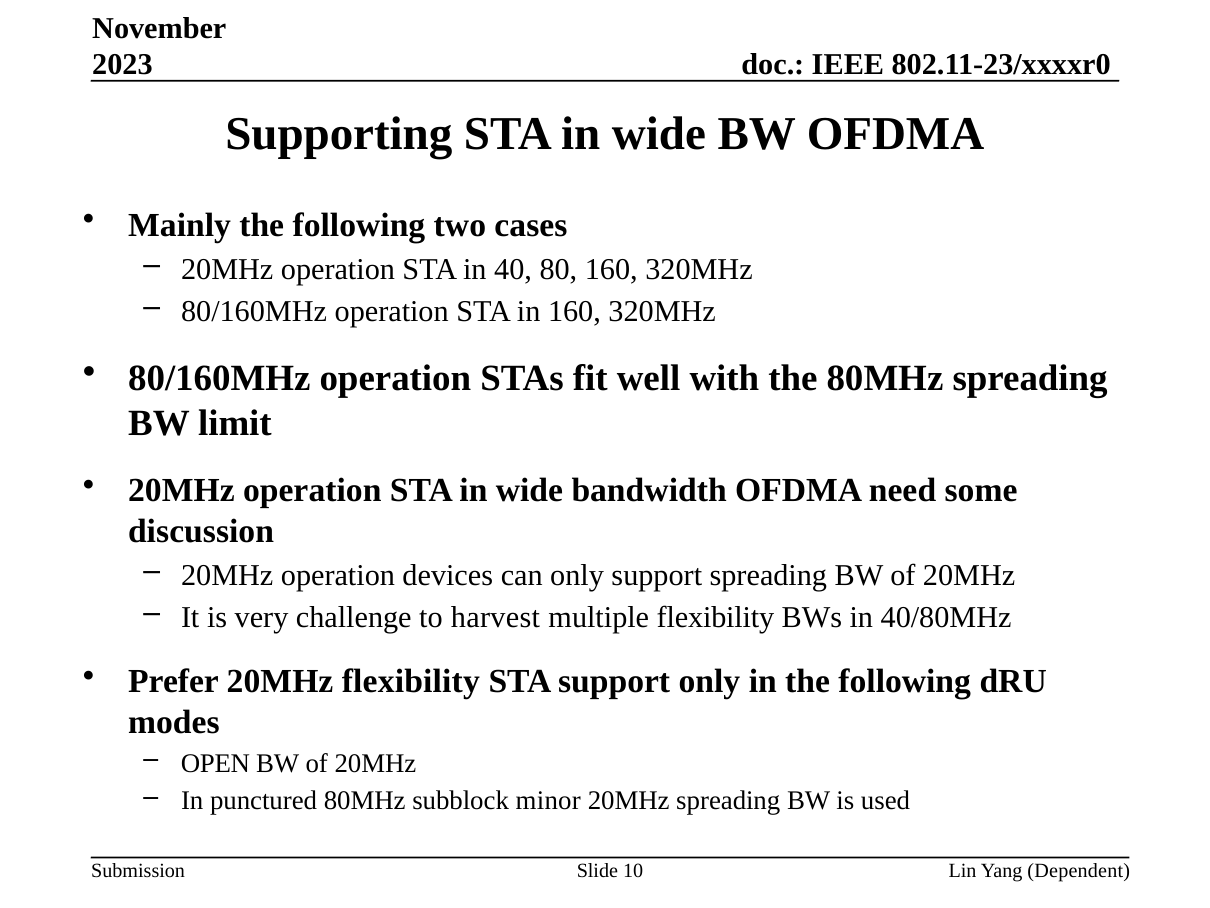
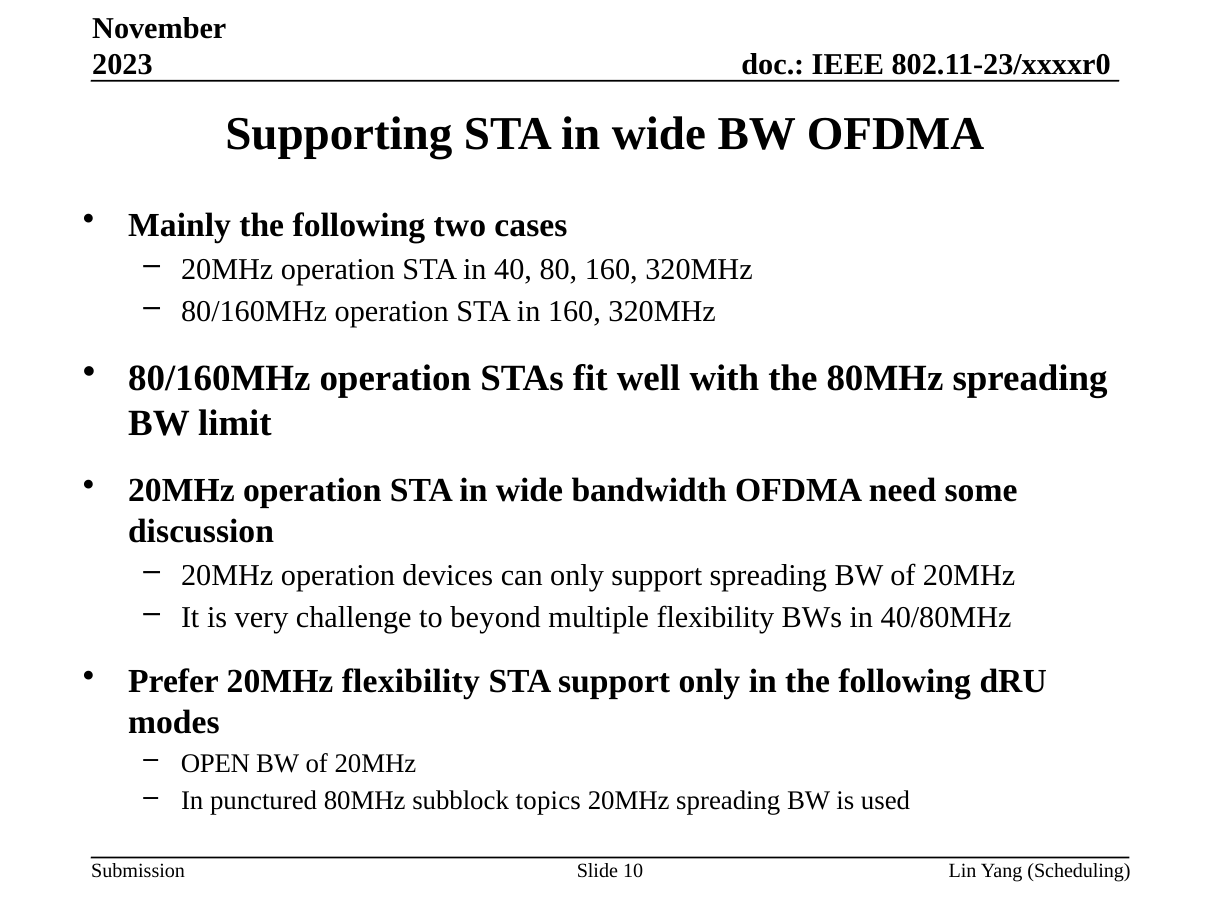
harvest: harvest -> beyond (495, 617)
minor: minor -> topics (548, 801)
Dependent: Dependent -> Scheduling (1079, 870)
